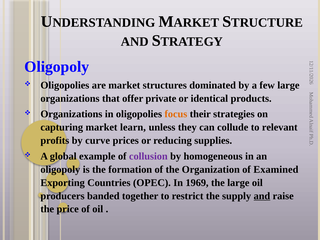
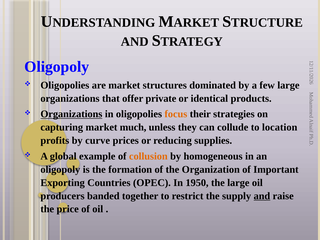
Organizations underline: none -> present (71, 114)
learn: learn -> much (133, 127)
relevant: relevant -> location (280, 127)
collusion colour: purple -> orange (148, 156)
Examined: Examined -> Important (276, 169)
1969: 1969 -> 1950 (197, 183)
